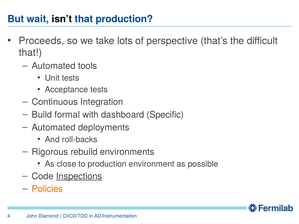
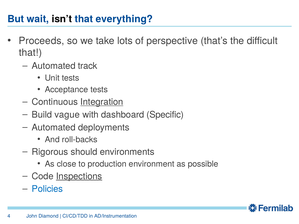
that production: production -> everything (124, 19)
tools: tools -> track (88, 66)
Integration underline: none -> present (102, 102)
formal: formal -> vague (67, 115)
rebuild: rebuild -> should (84, 152)
Policies colour: orange -> blue (47, 189)
